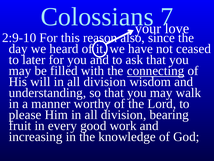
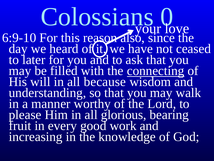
7: 7 -> 0 (167, 17)
2:9-10: 2:9-10 -> 6:9-10 (19, 38)
will in all division: division -> because (105, 82)
Him in all division: division -> glorious (124, 114)
